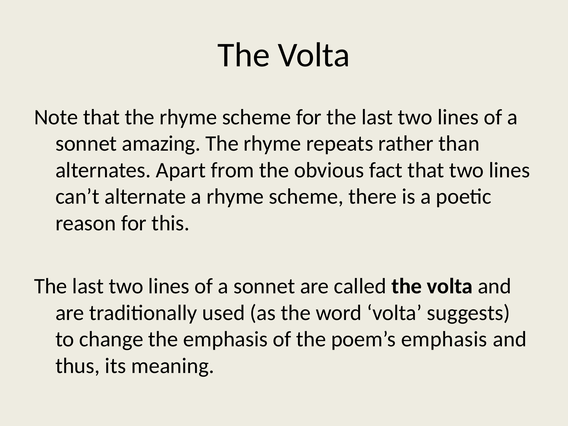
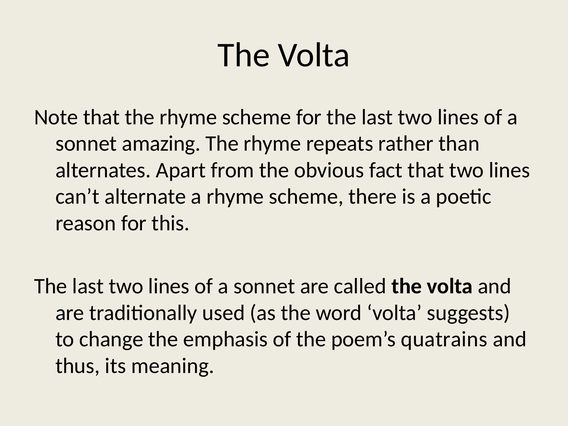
poem’s emphasis: emphasis -> quatrains (444, 339)
